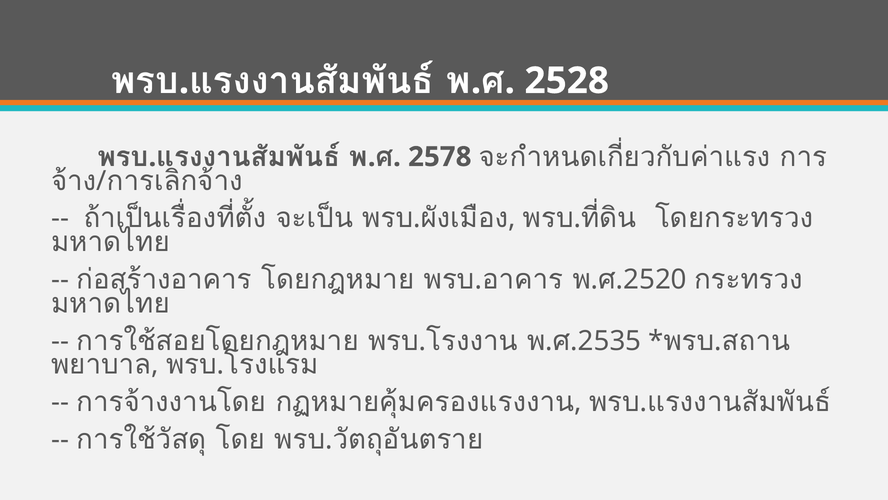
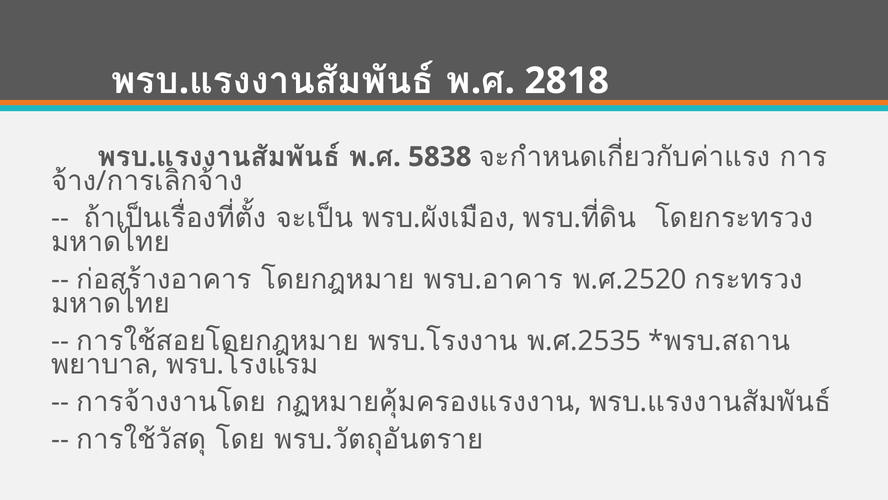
2528: 2528 -> 2818 (567, 81)
2578: 2578 -> 5838 (440, 157)
